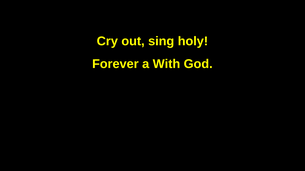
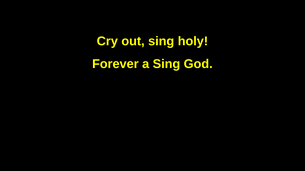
a With: With -> Sing (166, 64)
